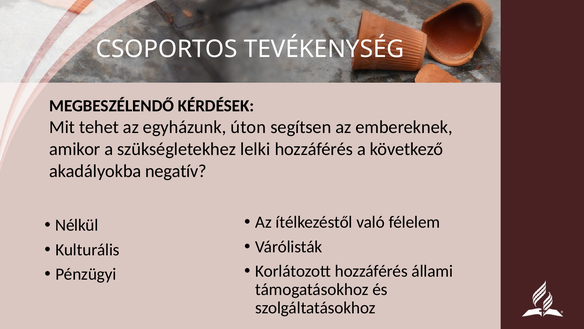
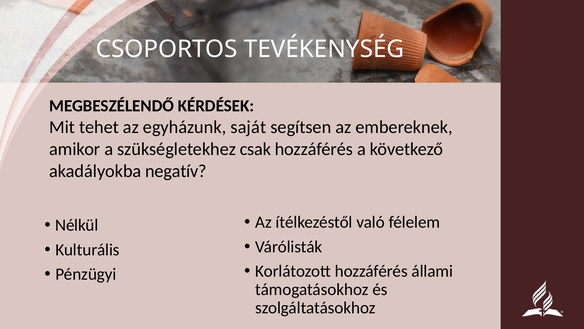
úton: úton -> saját (248, 127)
lelki: lelki -> csak (255, 149)
